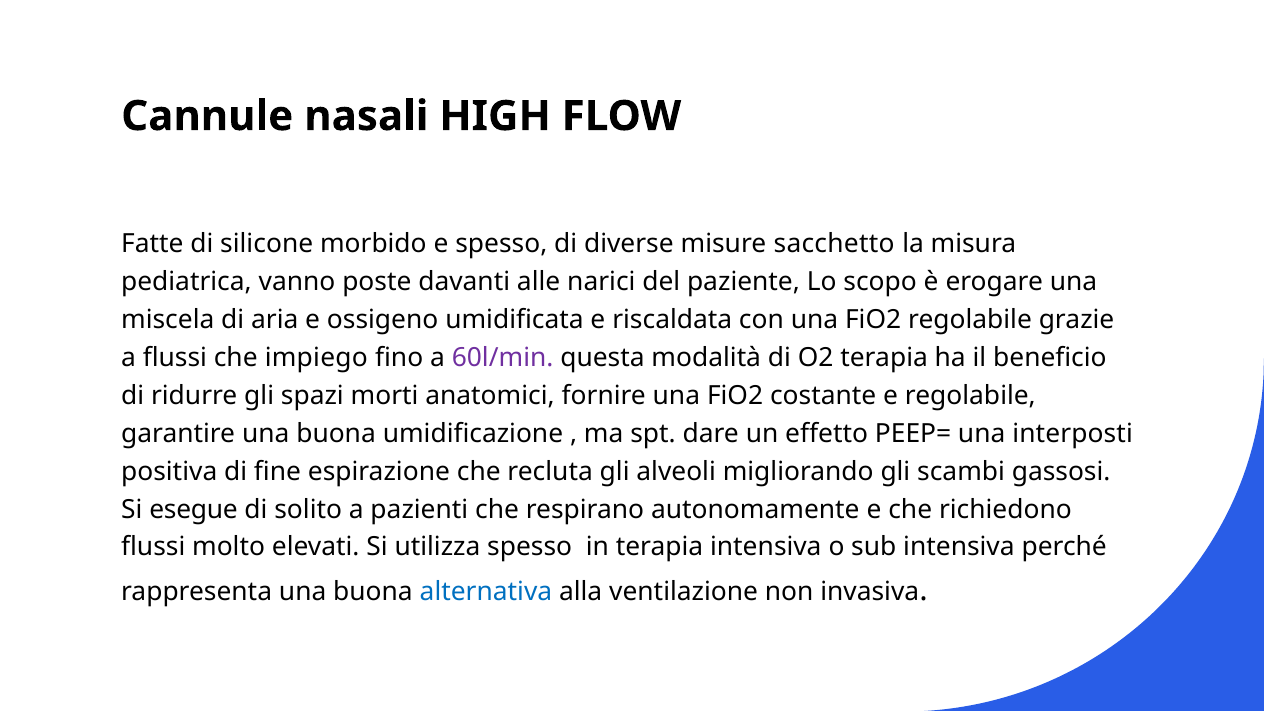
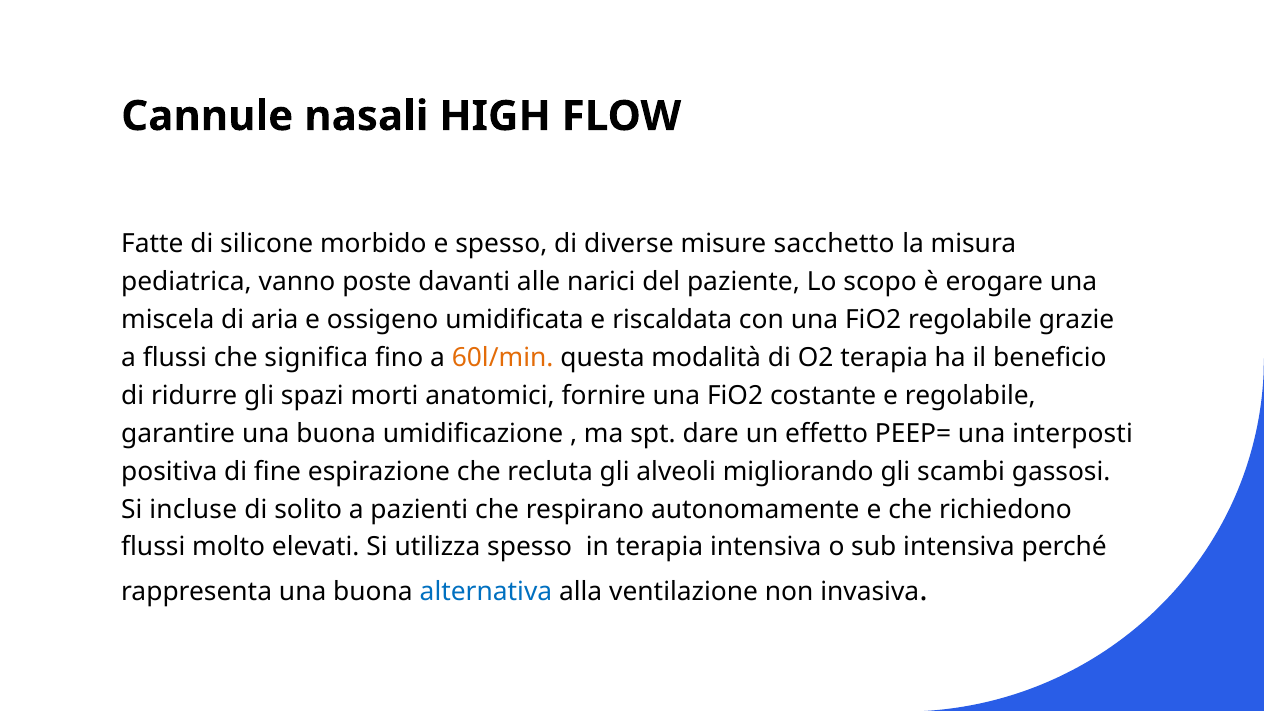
impiego: impiego -> significa (316, 358)
60l/min colour: purple -> orange (503, 358)
esegue: esegue -> incluse (193, 509)
